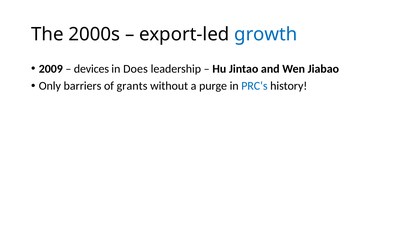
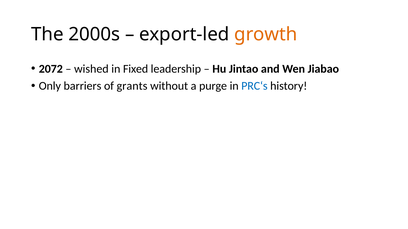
growth colour: blue -> orange (266, 34)
2009: 2009 -> 2072 (51, 69)
devices: devices -> wished (91, 69)
Does: Does -> Fixed (136, 69)
